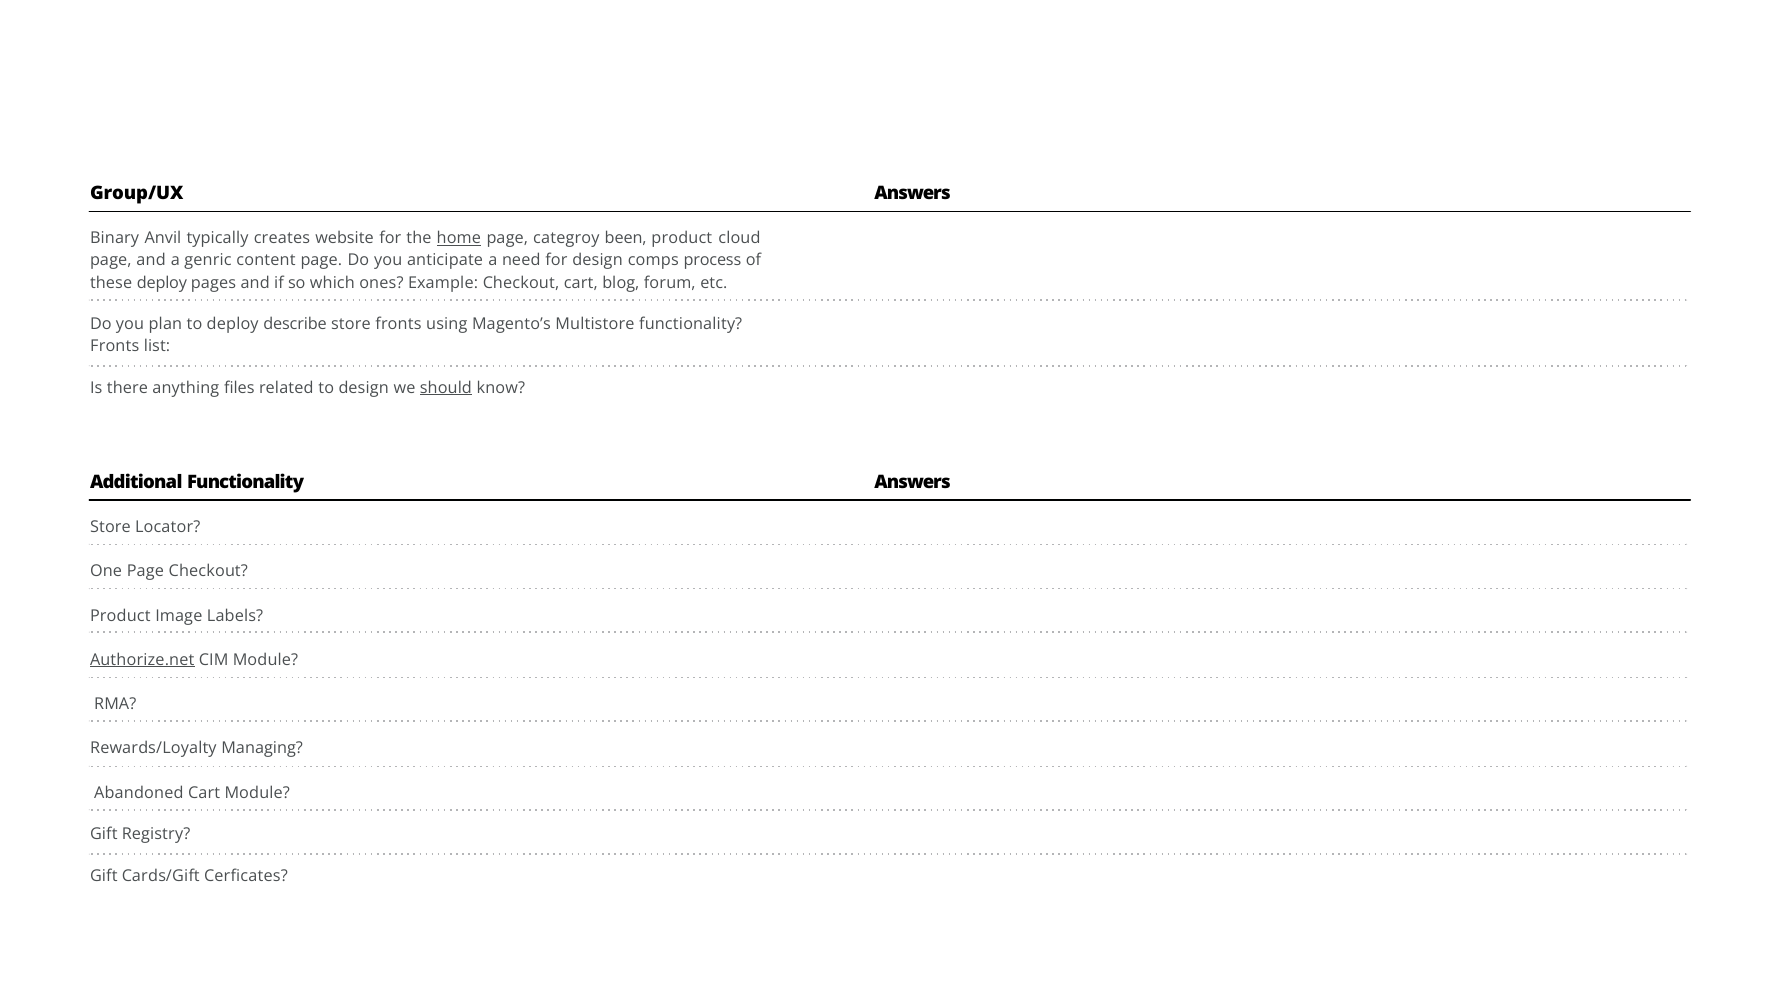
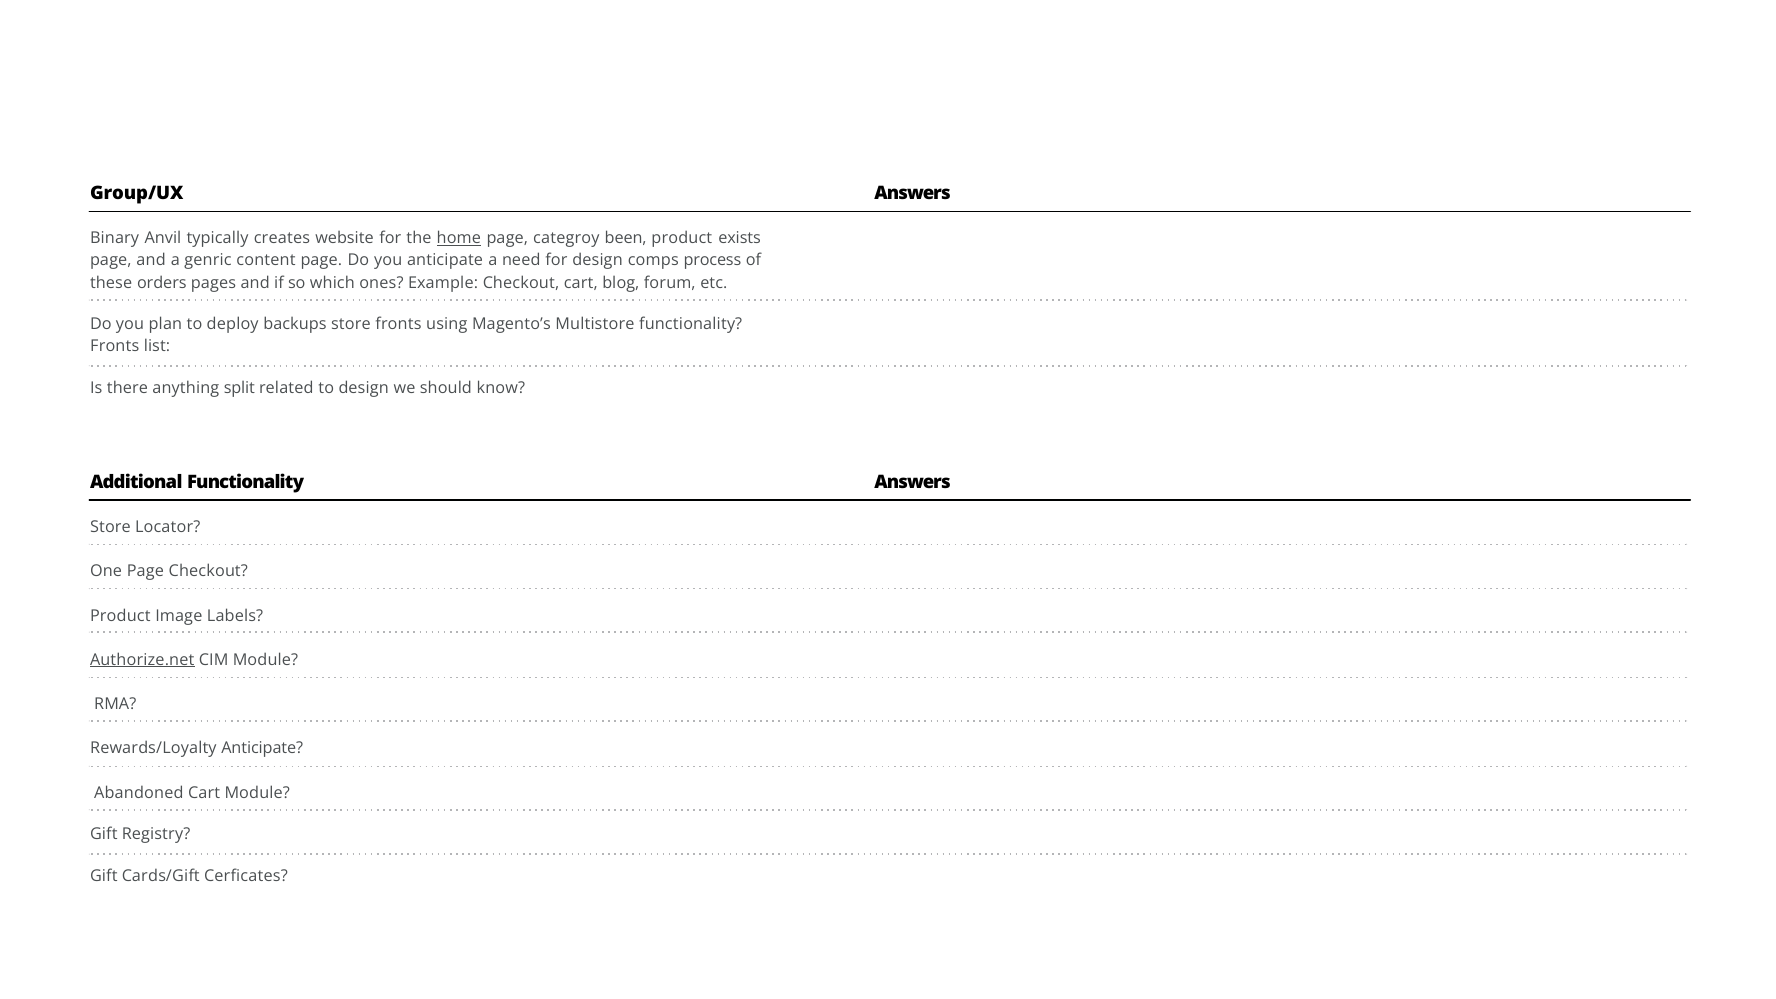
cloud: cloud -> exists (740, 239)
these deploy: deploy -> orders (162, 283)
describe: describe -> backups (295, 324)
files: files -> split (239, 388)
should underline: present -> none (446, 388)
Rewards/Loyalty Managing: Managing -> Anticipate (262, 749)
